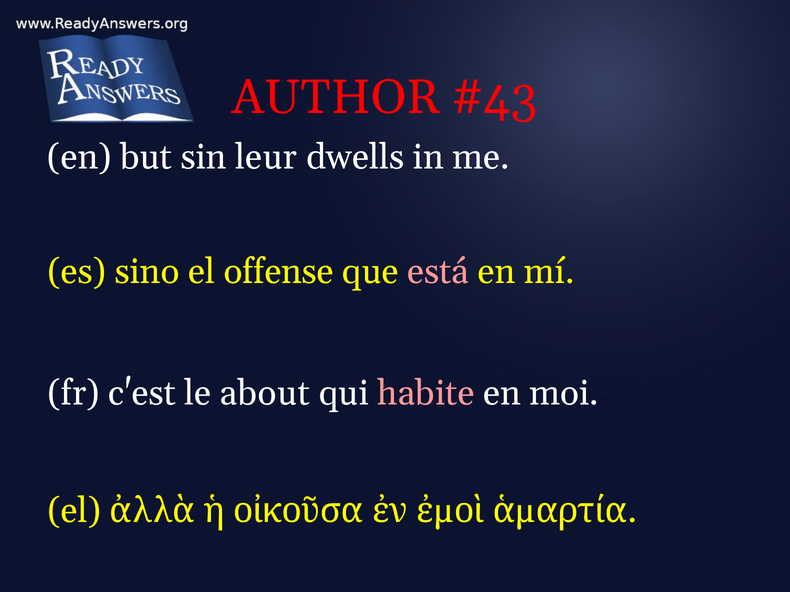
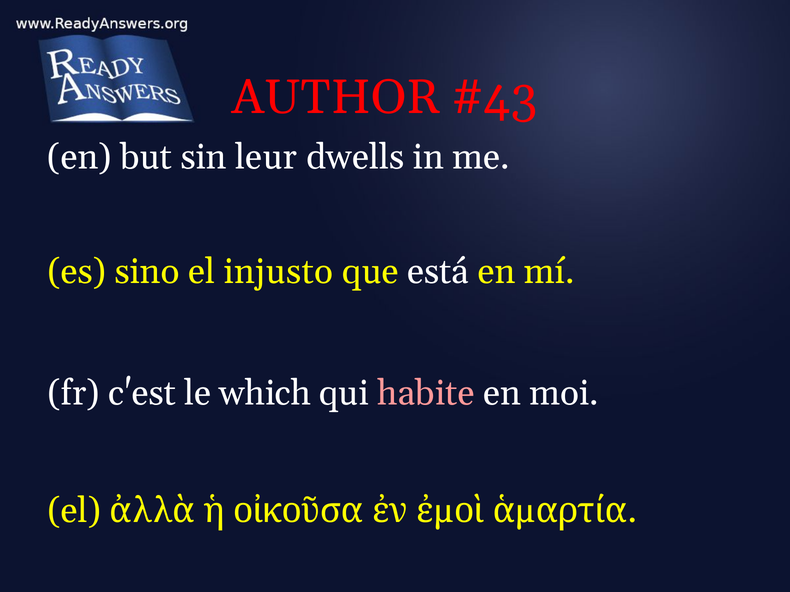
offense: offense -> injusto (278, 272)
está colour: pink -> white (438, 272)
about: about -> which (265, 394)
